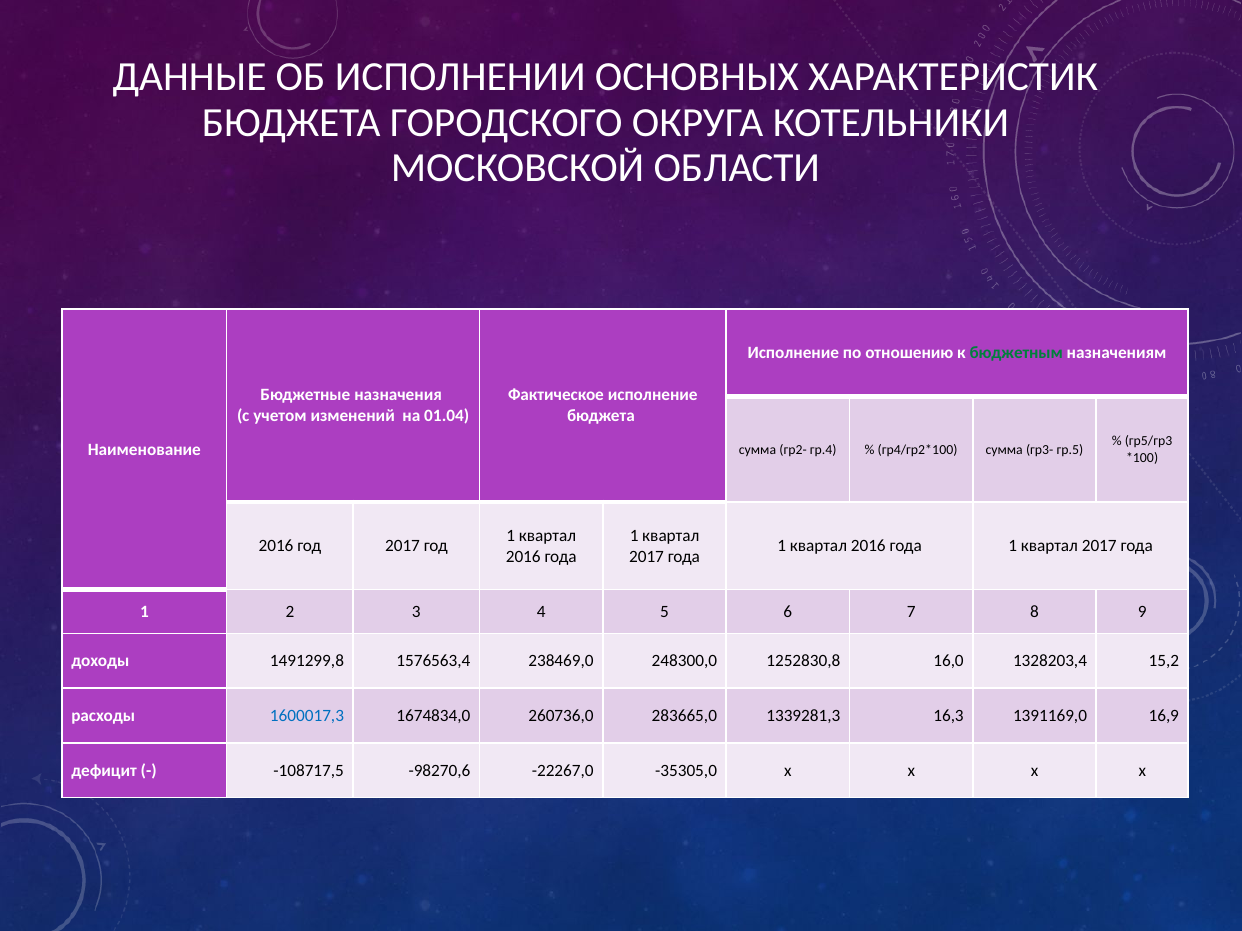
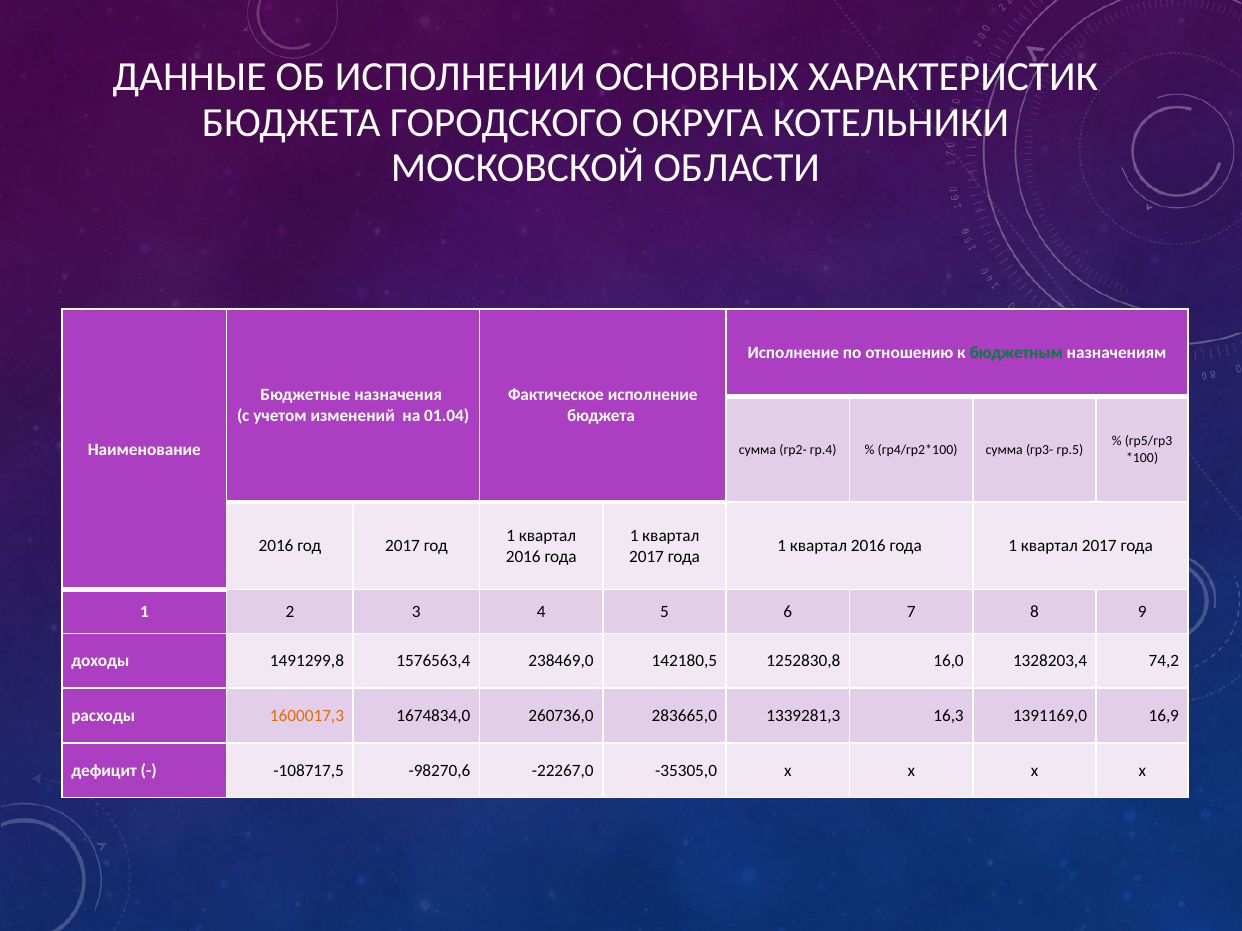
248300,0: 248300,0 -> 142180,5 (684, 661)
15,2: 15,2 -> 74,2 (1164, 661)
1600017,3 colour: blue -> orange (307, 716)
